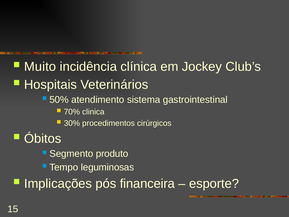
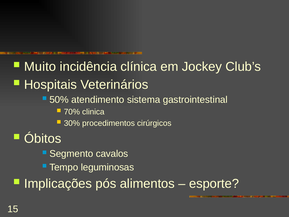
produto: produto -> cavalos (112, 154)
financeira: financeira -> alimentos (147, 183)
